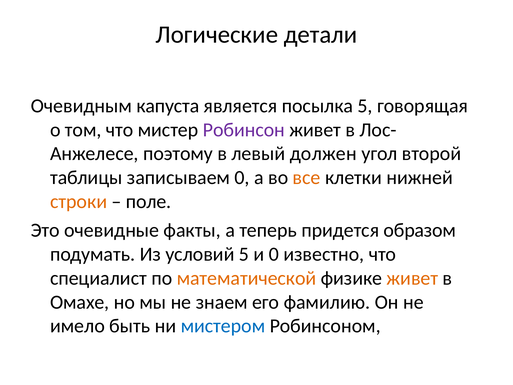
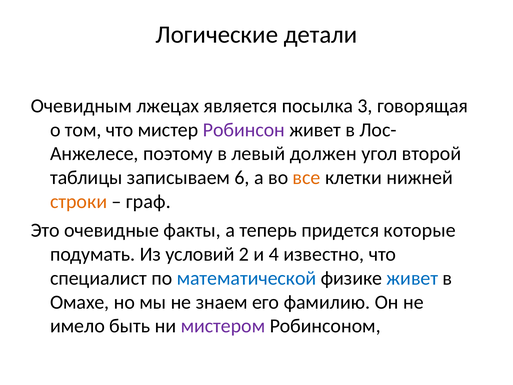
капуста: капуста -> лжецах (168, 106)
посылка 5: 5 -> 3 (365, 106)
записываем 0: 0 -> 6 (242, 178)
поле: поле -> граф (148, 202)
образом: образом -> которые (420, 230)
условий 5: 5 -> 2 (244, 254)
и 0: 0 -> 4 (274, 254)
математической colour: orange -> blue (247, 278)
живет colour: orange -> blue (412, 278)
мистером colour: blue -> purple (223, 326)
